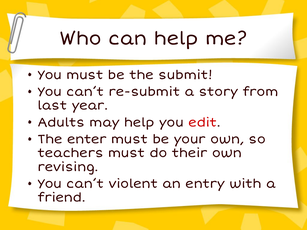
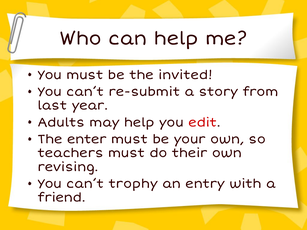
submit: submit -> invited (186, 75)
violent: violent -> trophy (133, 184)
